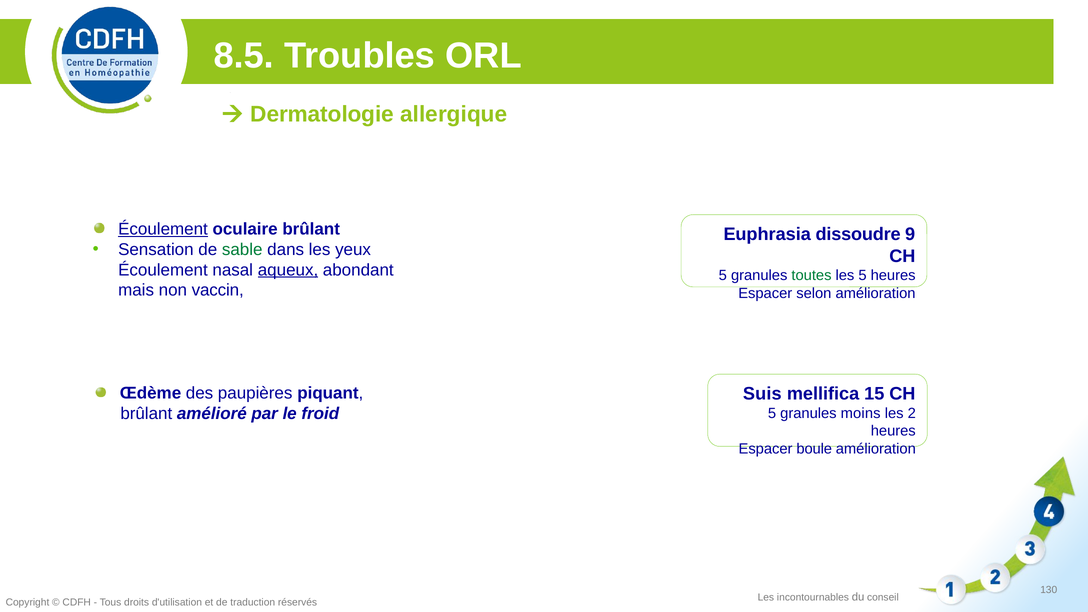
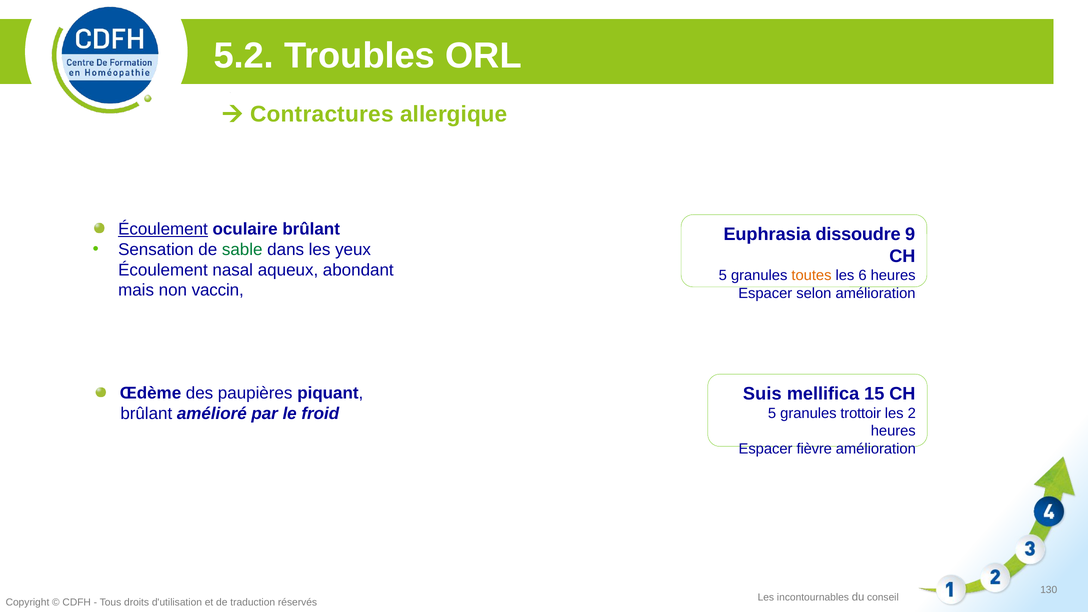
8.5: 8.5 -> 5.2 (244, 56)
Dermatologie: Dermatologie -> Contractures (322, 114)
aqueux underline: present -> none (288, 270)
toutes colour: green -> orange (811, 276)
les 5: 5 -> 6 (862, 276)
moins: moins -> trottoir (861, 413)
boule: boule -> fièvre (814, 449)
